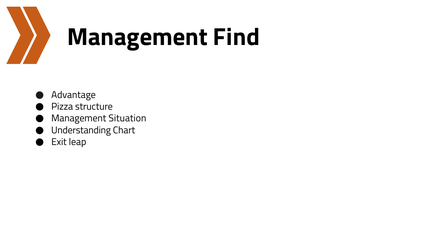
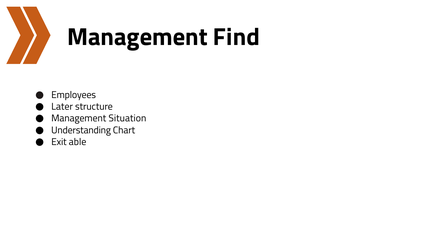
Advantage: Advantage -> Employees (74, 95)
Pizza: Pizza -> Later (62, 107)
leap: leap -> able (78, 142)
